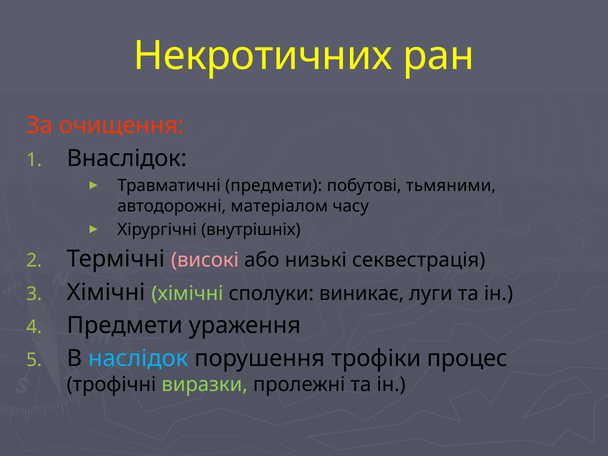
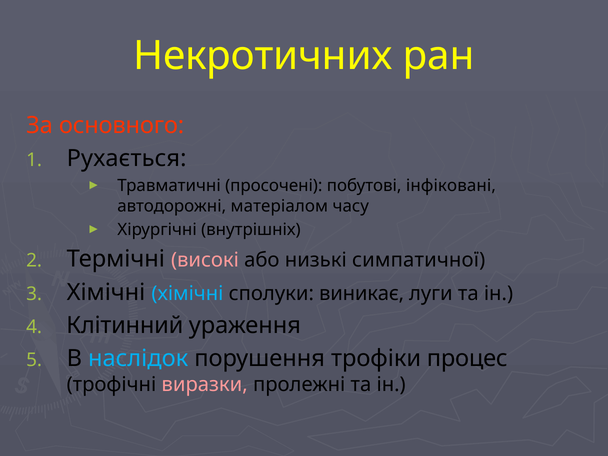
очищення: очищення -> основного (122, 125)
Внаслідок: Внаслідок -> Рухається (127, 158)
Травматичні предмети: предмети -> просочені (274, 186)
тьмяними: тьмяними -> інфіковані (451, 186)
секвестрація: секвестрація -> симпатичної (419, 260)
хімічні colour: light green -> light blue (187, 293)
Предмети: Предмети -> Клітинний (125, 325)
виразки colour: light green -> pink (205, 385)
